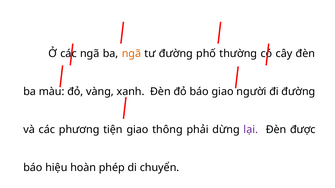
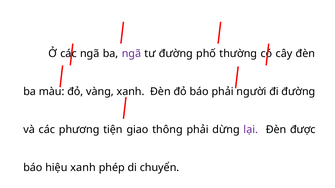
ngã colour: orange -> purple (131, 54)
báo giao: giao -> phải (223, 92)
hiệu hoàn: hoàn -> xanh (83, 168)
